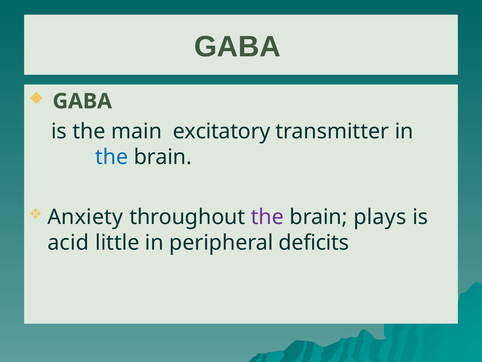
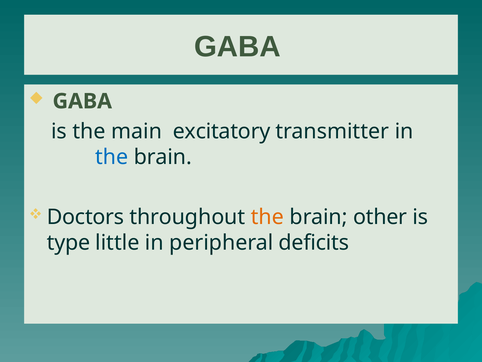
Anxiety: Anxiety -> Doctors (85, 217)
the colour: purple -> orange (267, 217)
plays: plays -> other (380, 217)
acid: acid -> type (68, 243)
